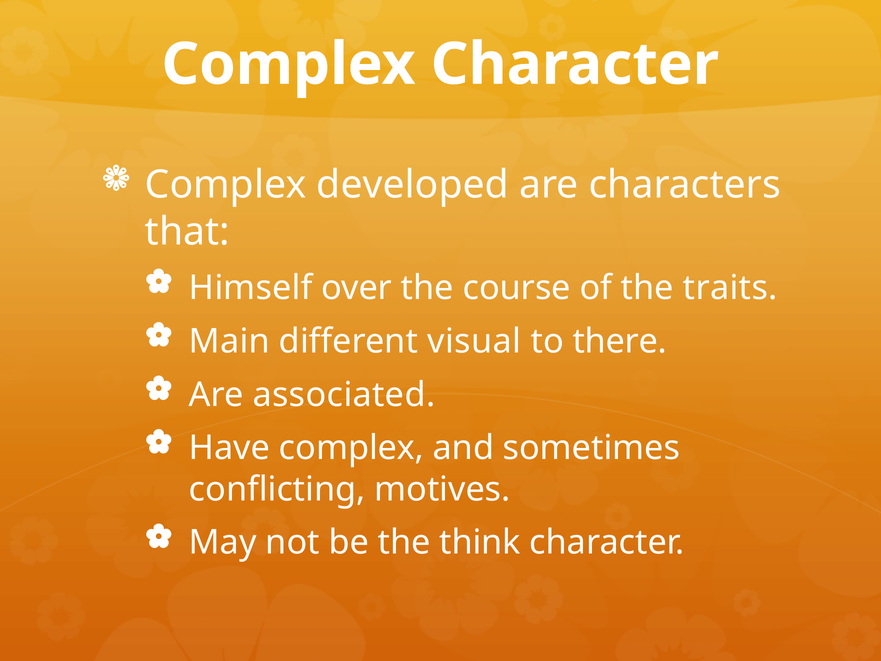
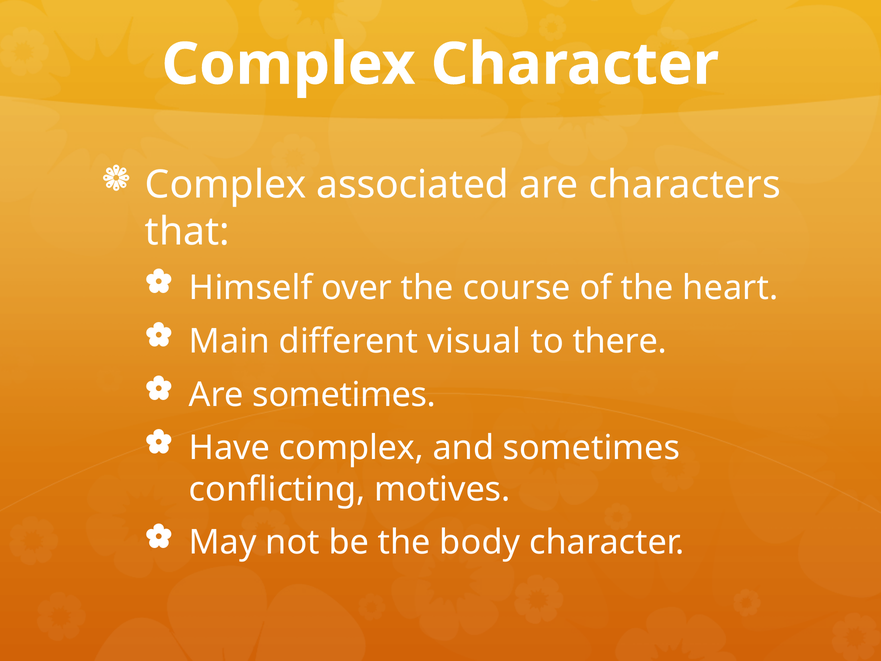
developed: developed -> associated (413, 185)
traits: traits -> heart (730, 288)
Are associated: associated -> sometimes (344, 395)
think: think -> body (480, 542)
